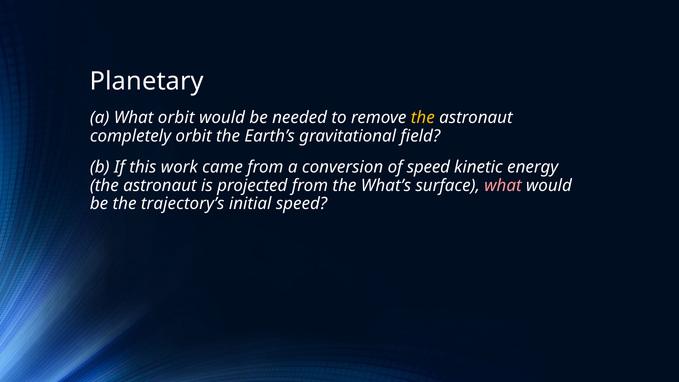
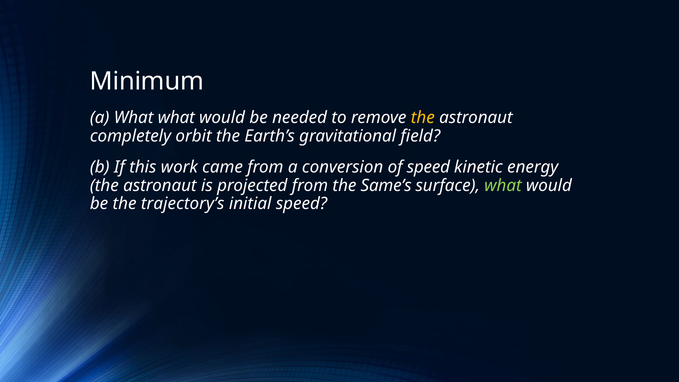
Planetary: Planetary -> Minimum (147, 81)
What orbit: orbit -> what (176, 118)
What’s: What’s -> Same’s (386, 185)
what colour: pink -> light green (503, 185)
